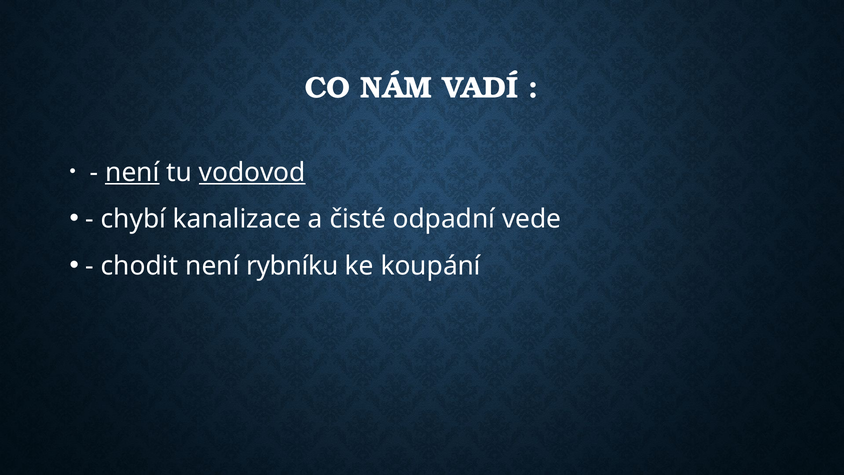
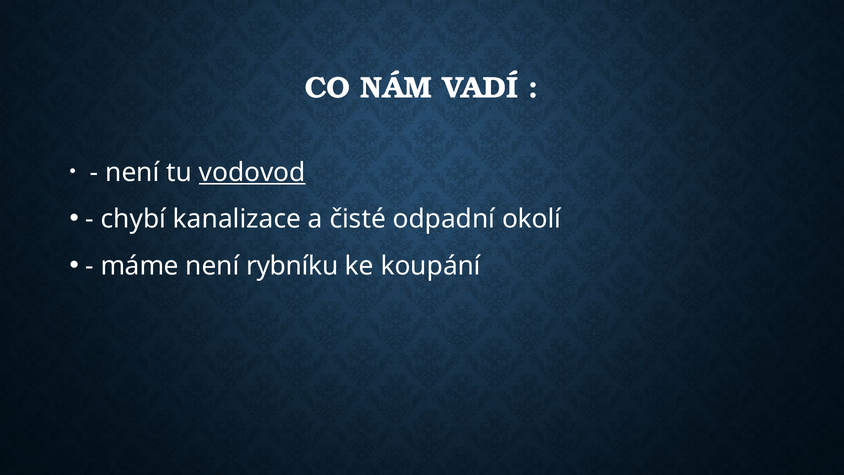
není underline: present -> none (132, 172)
vede: vede -> okolí (532, 219)
chodit: chodit -> máme (140, 266)
